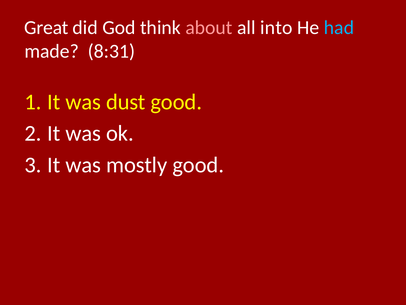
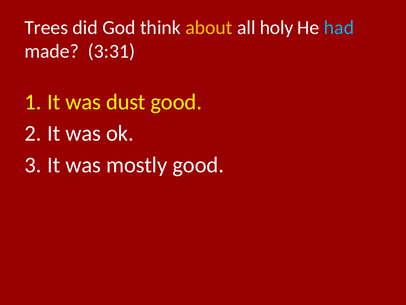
Great: Great -> Trees (46, 27)
about colour: pink -> yellow (209, 27)
into: into -> holy (277, 27)
8:31: 8:31 -> 3:31 (111, 51)
